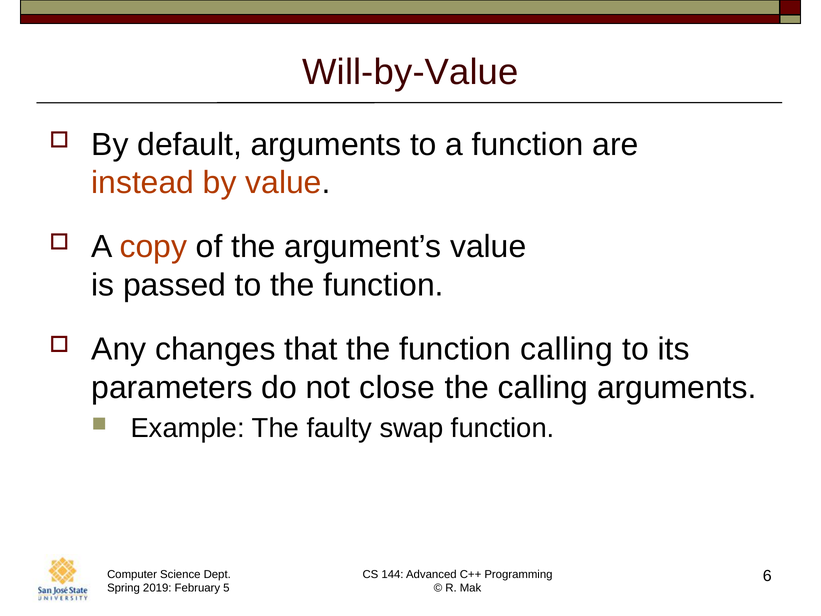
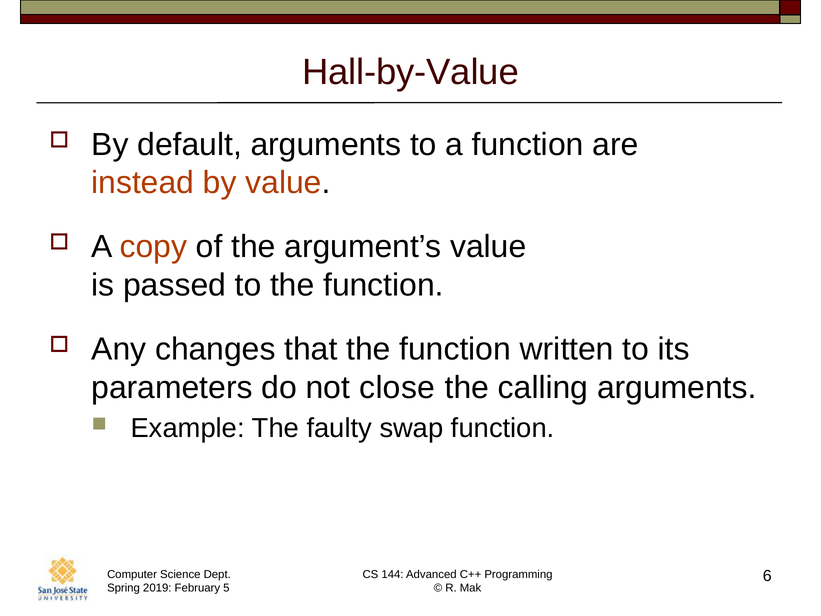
Will-by-Value: Will-by-Value -> Hall-by-Value (411, 72)
function calling: calling -> written (567, 349)
